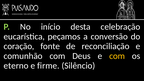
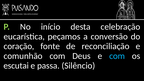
com colour: yellow -> light blue (117, 56)
eterno: eterno -> escutai (16, 66)
firme: firme -> passa (48, 66)
